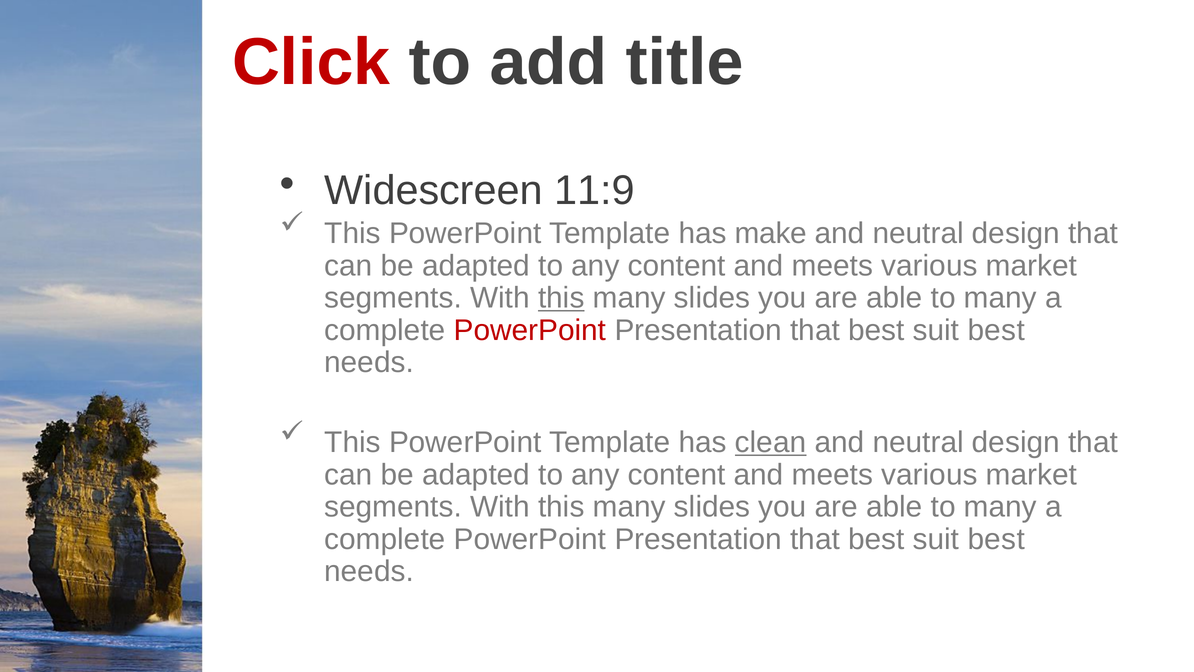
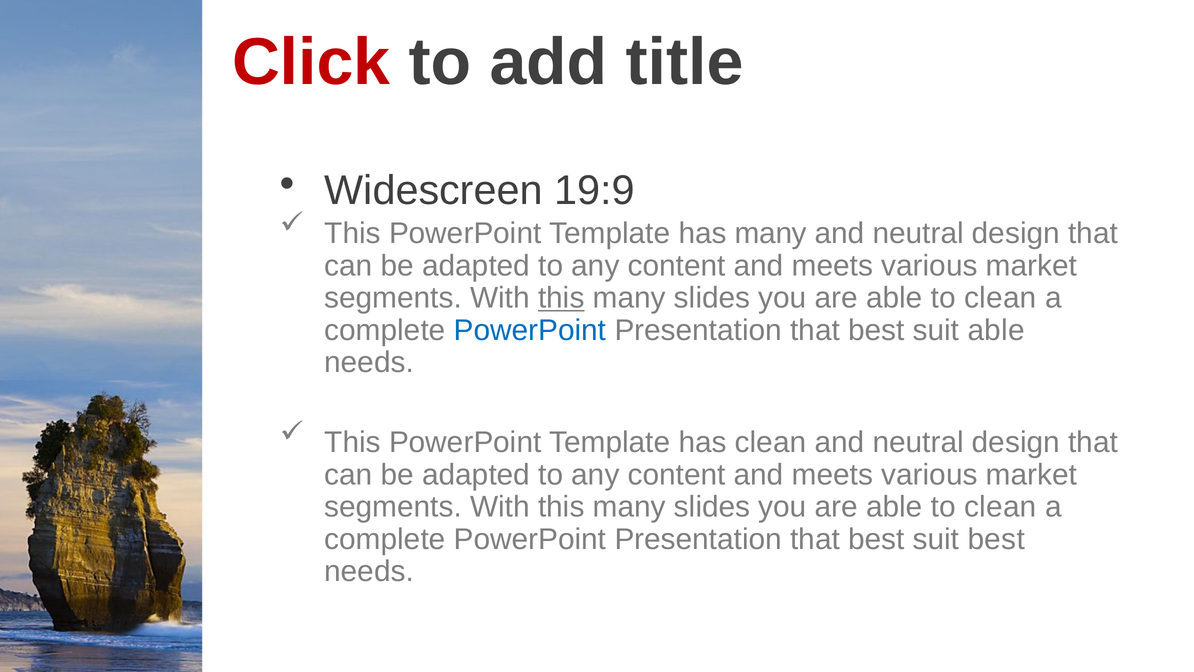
11:9: 11:9 -> 19:9 (595, 190)
has make: make -> many (771, 233)
many: many -> clean (1000, 298)
PowerPoint colour: red -> blue (530, 330)
best: best -> able (996, 330)
clean underline: present -> none (771, 442)
many: many -> clean (1000, 507)
